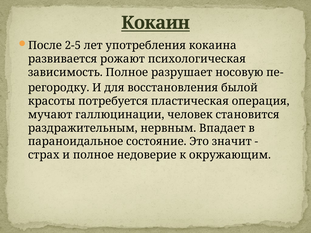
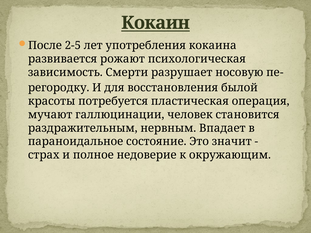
зависимость Полное: Полное -> Смерти (127, 72)
